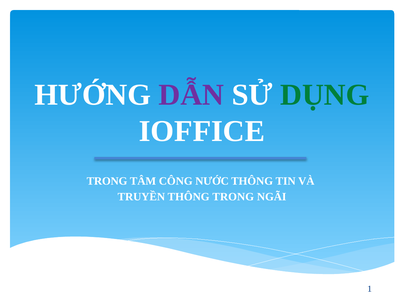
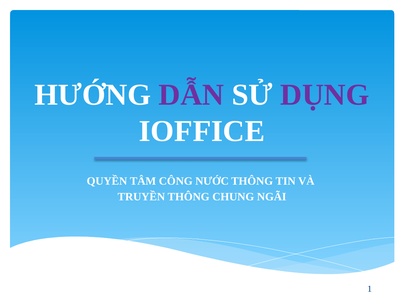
DỤNG colour: green -> purple (325, 95)
TRONG: TRONG -> QUYỀN (107, 181)
THÔNG TRONG: TRONG -> CHUNG (233, 197)
